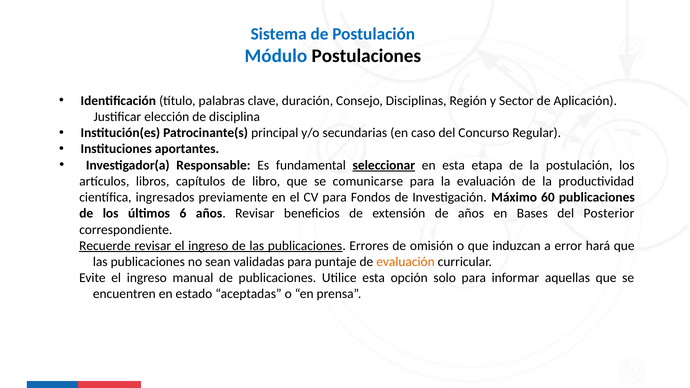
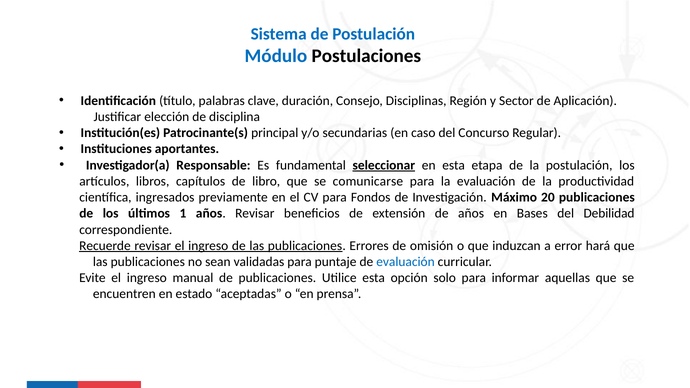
60: 60 -> 20 (548, 197)
6: 6 -> 1 (183, 214)
Posterior: Posterior -> Debilidad (609, 214)
evaluación colour: orange -> blue (405, 262)
